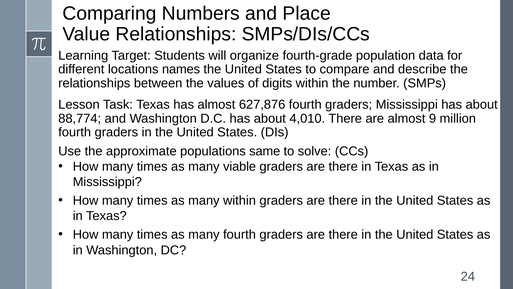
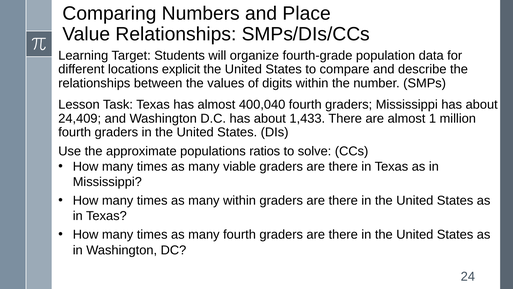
names: names -> explicit (181, 69)
627,876: 627,876 -> 400,040 (262, 104)
88,774: 88,774 -> 24,409 (80, 118)
4,010: 4,010 -> 1,433 (307, 118)
9: 9 -> 1 (433, 118)
same: same -> ratios (265, 151)
